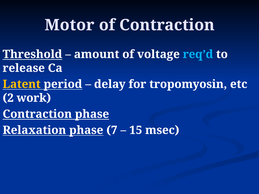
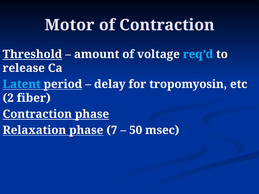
Latent colour: yellow -> light blue (22, 84)
work: work -> fiber (34, 98)
15: 15 -> 50 (136, 130)
